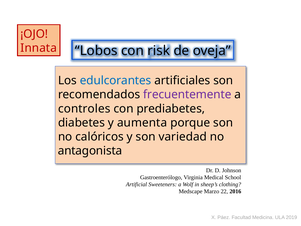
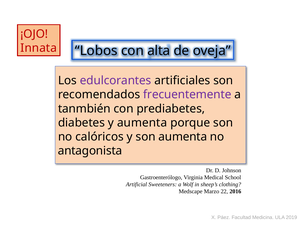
risk: risk -> alta (159, 51)
edulcorantes colour: blue -> purple (116, 80)
controles: controles -> tanmbién (84, 109)
son variedad: variedad -> aumenta (183, 137)
